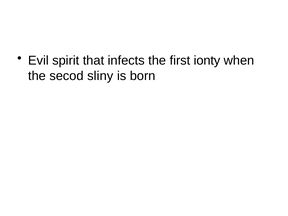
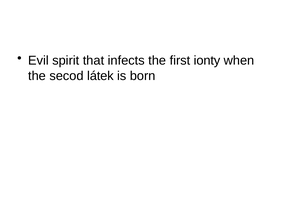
sliny: sliny -> látek (100, 76)
